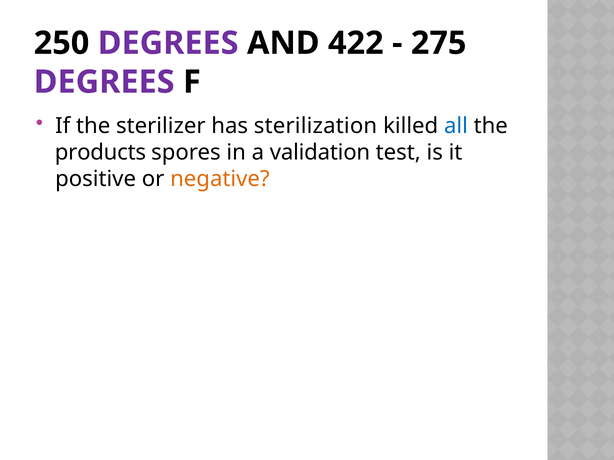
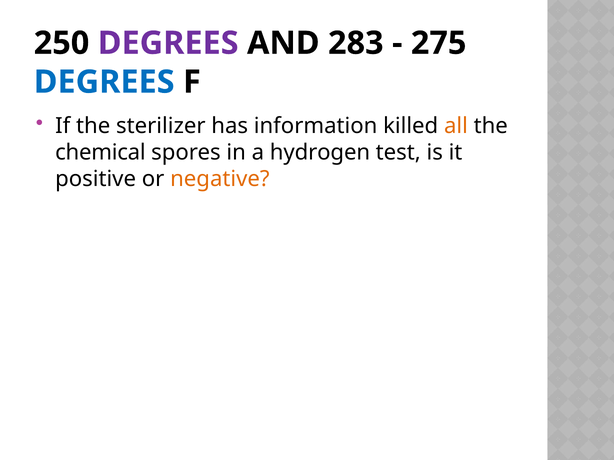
422: 422 -> 283 (356, 43)
DEGREES colour: purple -> blue (104, 82)
sterilization: sterilization -> information (316, 126)
all colour: blue -> orange (456, 126)
products: products -> chemical (100, 153)
validation: validation -> hydrogen (320, 153)
